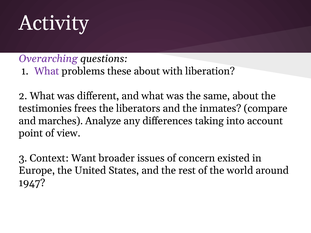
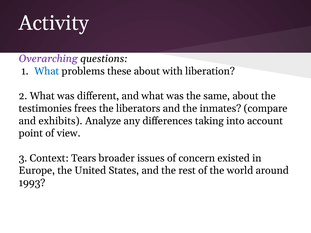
What colour: purple -> blue (47, 71)
marches: marches -> exhibits (60, 121)
Want: Want -> Tears (84, 158)
1947: 1947 -> 1993 (32, 183)
